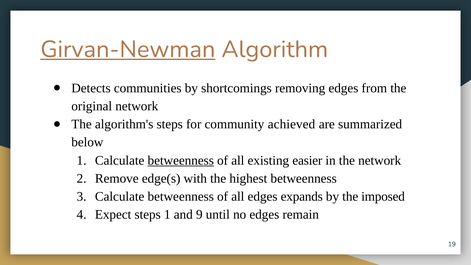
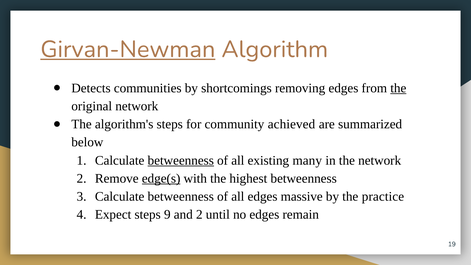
the underline: none -> present (398, 88)
easier: easier -> many (307, 160)
edge(s underline: none -> present (161, 178)
expands: expands -> massive (302, 196)
imposed: imposed -> practice (383, 196)
steps 1: 1 -> 9 (167, 215)
and 9: 9 -> 2 (199, 215)
